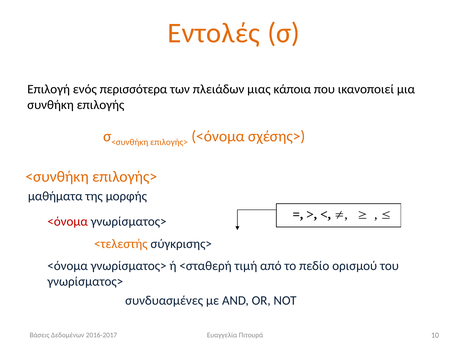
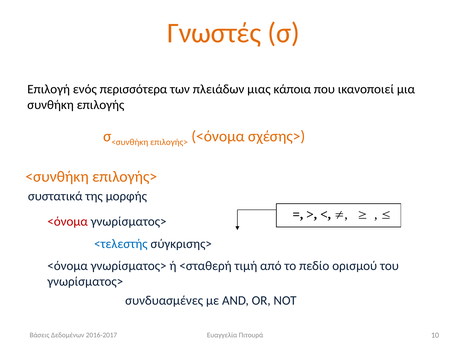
Εντολές: Εντολές -> Γνωστές (214, 33)
μαθήματα: μαθήματα -> συστατικά (55, 196)
<τελεστής colour: orange -> blue (121, 243)
